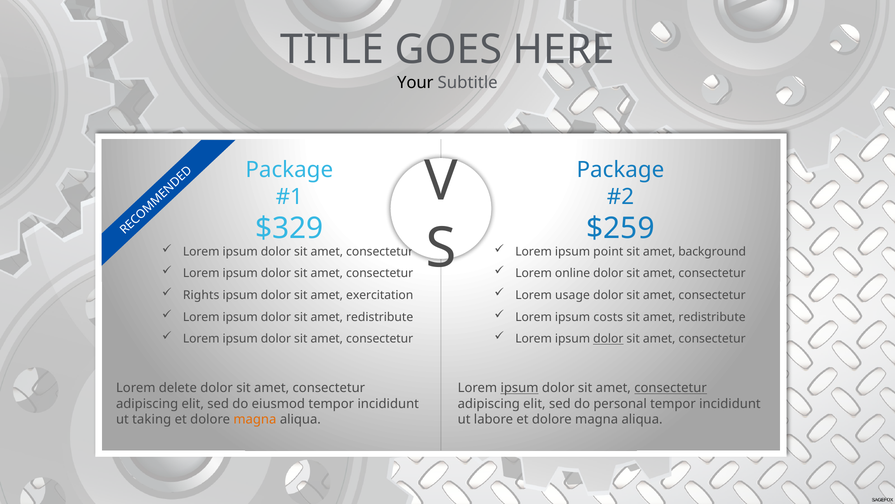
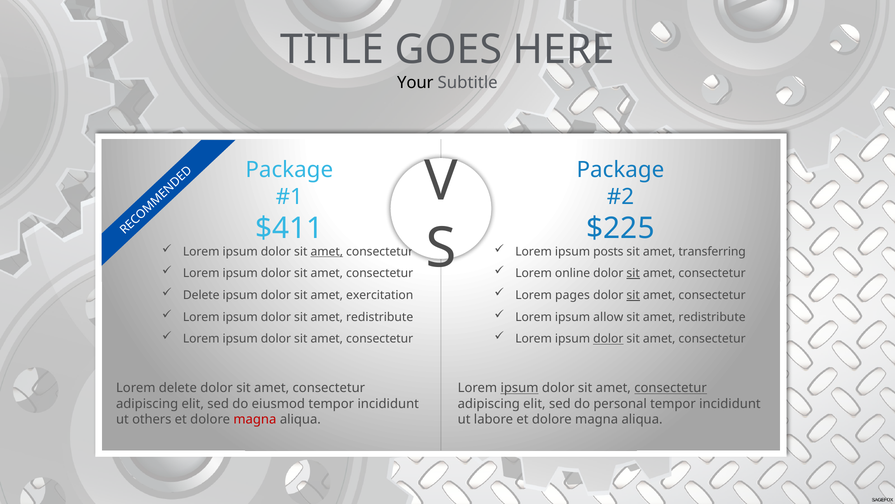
$329: $329 -> $411 (289, 228)
$259: $259 -> $225 (620, 228)
amet underline: none -> present (327, 251)
point: point -> posts (608, 251)
background: background -> transferring (712, 251)
sit underline: none -> present (633, 273)
Rights: Rights -> Delete (201, 295)
usage: usage -> pages (572, 295)
sit underline: none -> present (633, 295)
costs: costs -> allow (608, 317)
taking: taking -> others (152, 419)
magna colour: orange -> red (255, 419)
